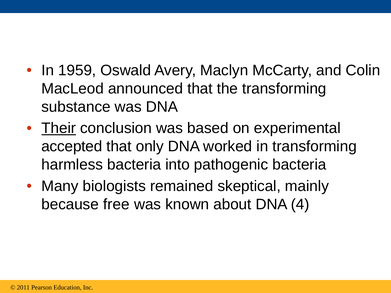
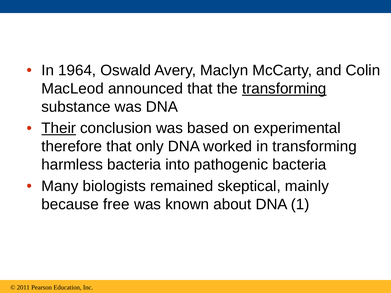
1959: 1959 -> 1964 (77, 71)
transforming underline: none -> present (284, 89)
accepted: accepted -> therefore (72, 147)
4: 4 -> 1 (300, 204)
